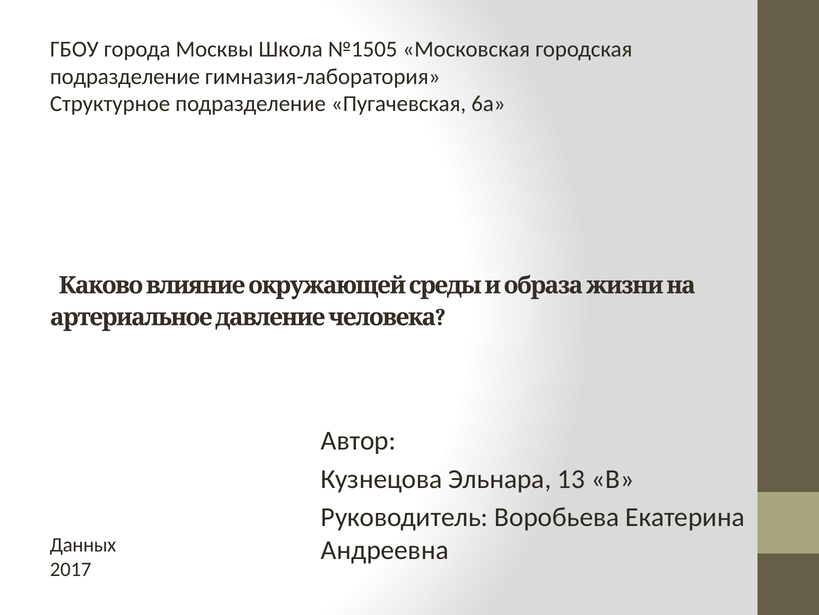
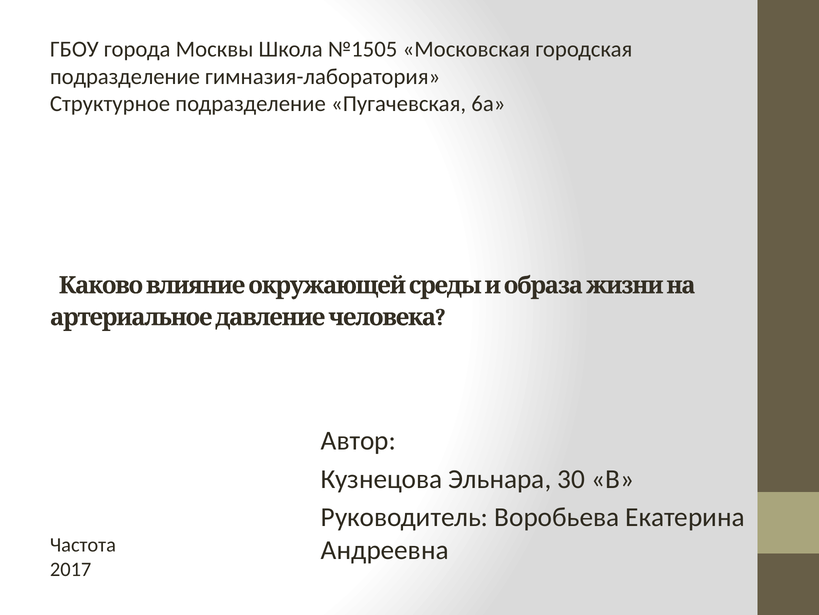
13: 13 -> 30 (571, 479)
Данных: Данных -> Частота (83, 544)
